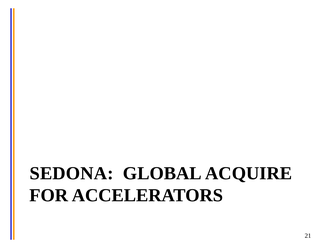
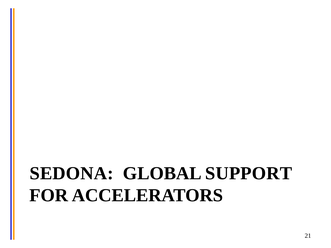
ACQUIRE: ACQUIRE -> SUPPORT (249, 173)
